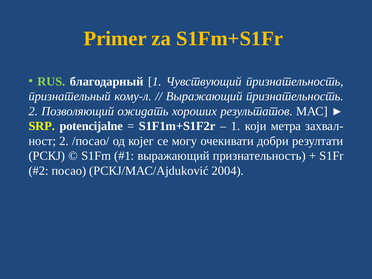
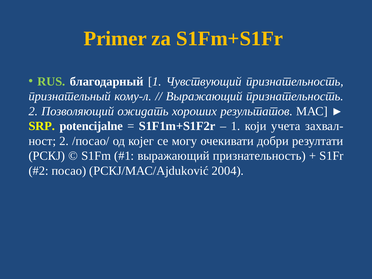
метра: метра -> учета (286, 126)
